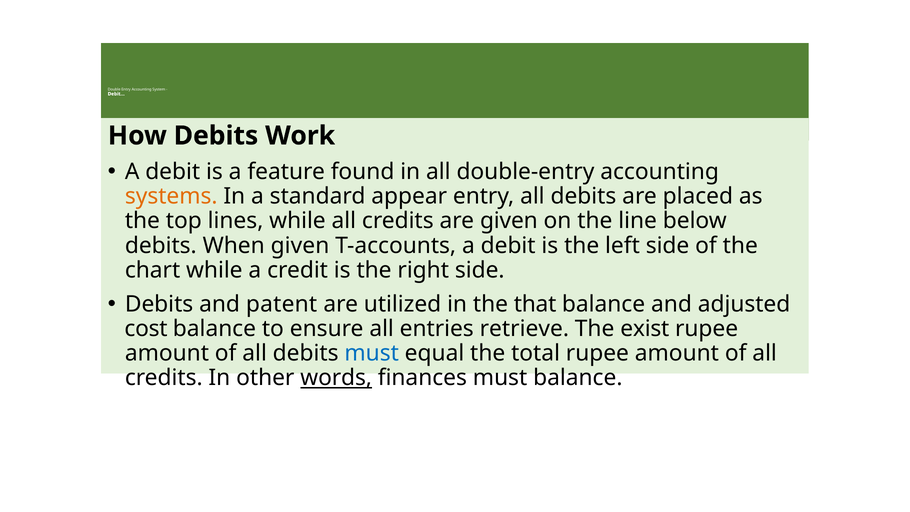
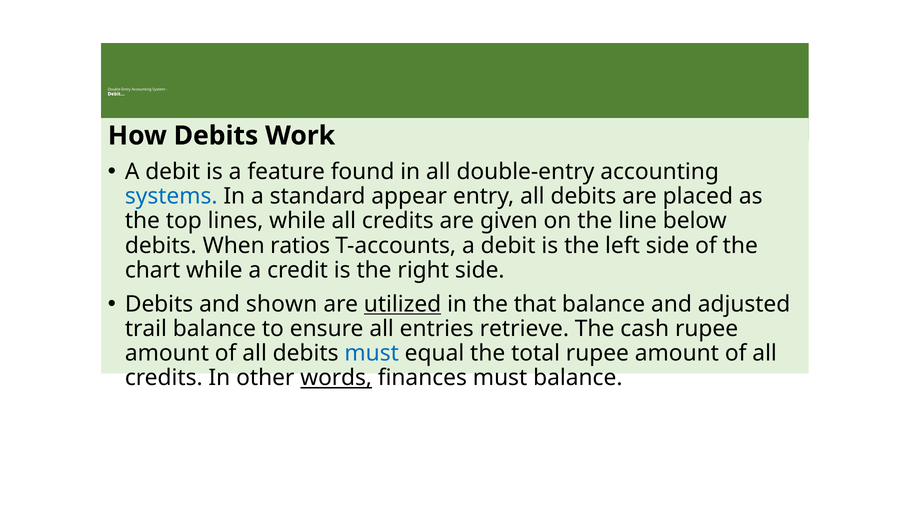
systems colour: orange -> blue (171, 196)
When given: given -> ratios (300, 245)
patent: patent -> shown (282, 304)
utilized underline: none -> present (403, 304)
cost: cost -> trail (146, 329)
exist: exist -> cash (645, 329)
